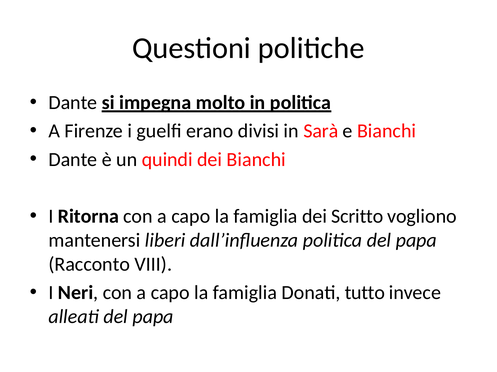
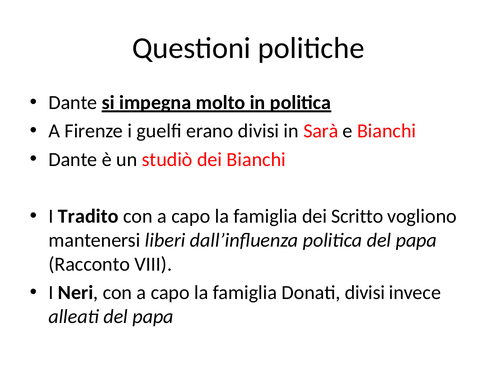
quindi: quindi -> studiò (167, 160)
Ritorna: Ritorna -> Tradito (88, 217)
Donati tutto: tutto -> divisi (365, 293)
